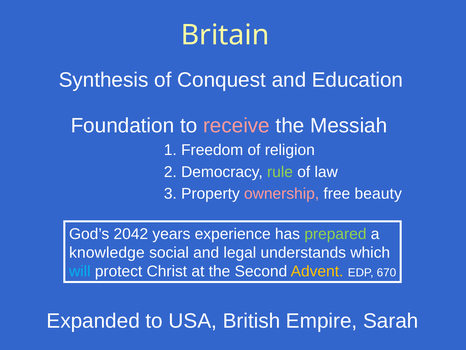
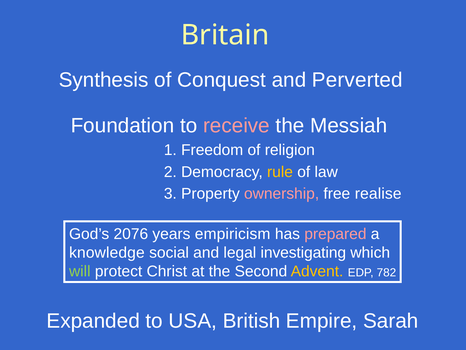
Education: Education -> Perverted (357, 80)
rule colour: light green -> yellow (280, 172)
beauty: beauty -> realise (378, 193)
2042: 2042 -> 2076 (131, 234)
experience: experience -> empiricism (233, 234)
prepared colour: light green -> pink (335, 234)
understands: understands -> investigating (303, 252)
will colour: light blue -> light green (80, 271)
670: 670 -> 782 (386, 272)
